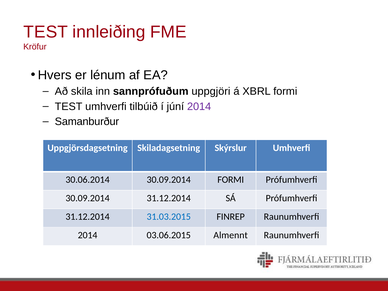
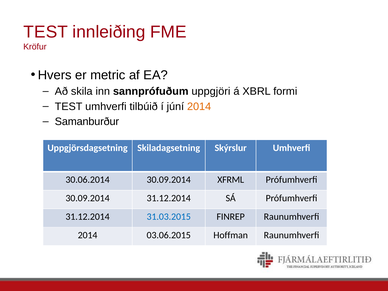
lénum: lénum -> metric (108, 75)
2014 colour: purple -> orange (199, 107)
30.09.2014 FORMI: FORMI -> XFRML (231, 180)
Almennt: Almennt -> Hoffman (231, 235)
